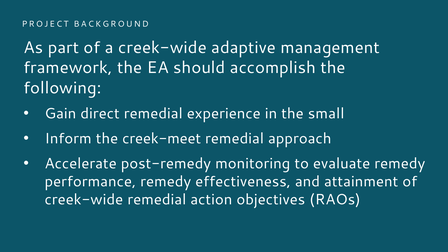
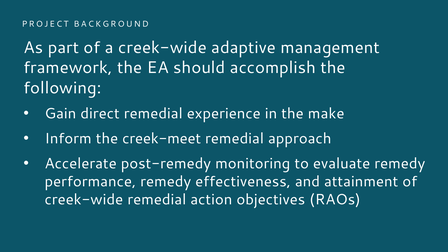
small: small -> make (326, 114)
